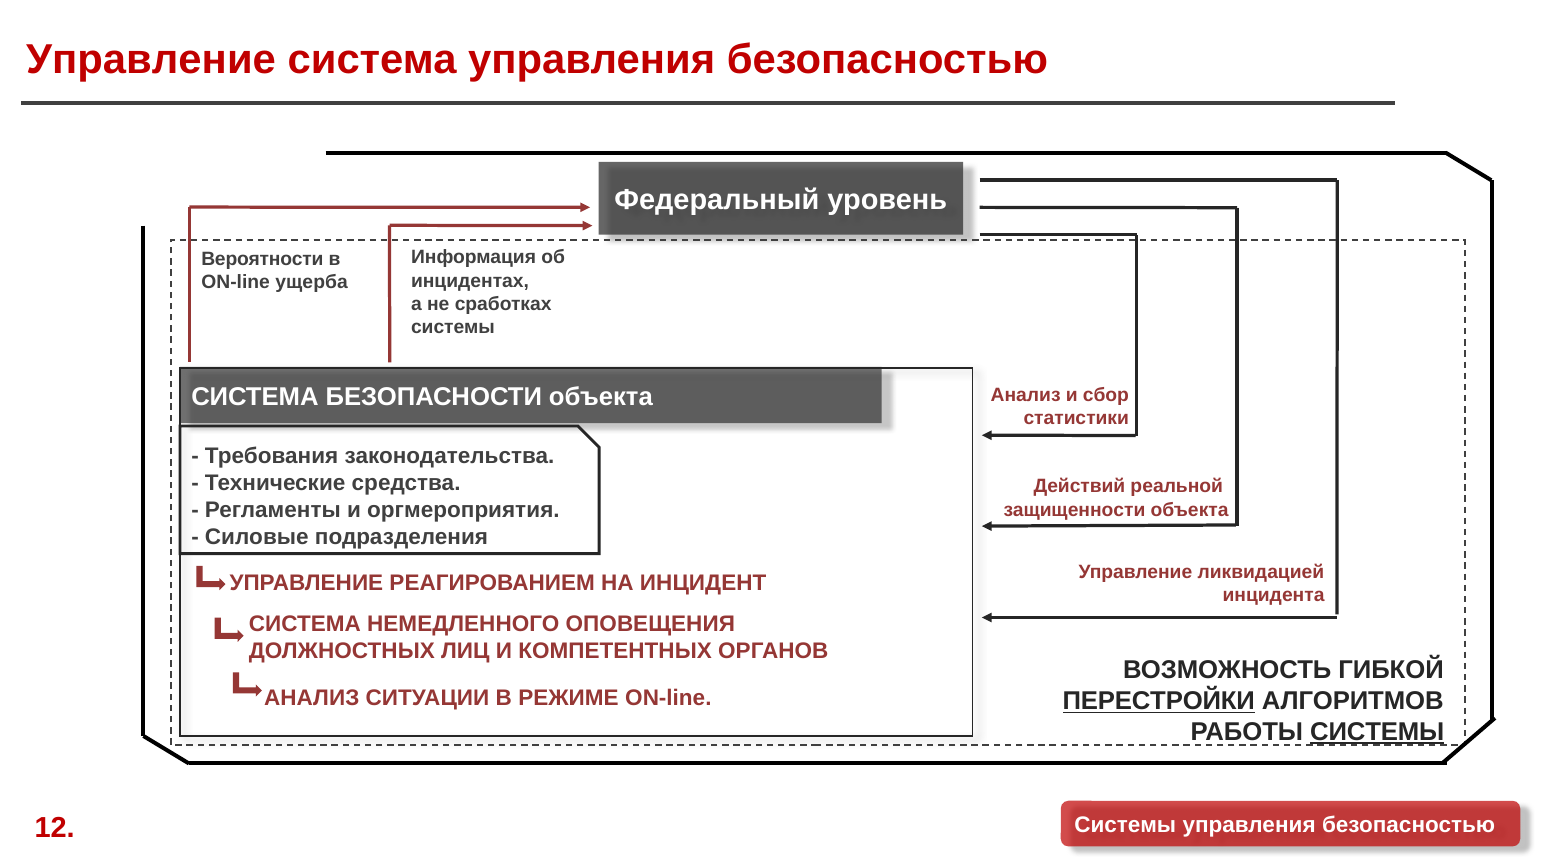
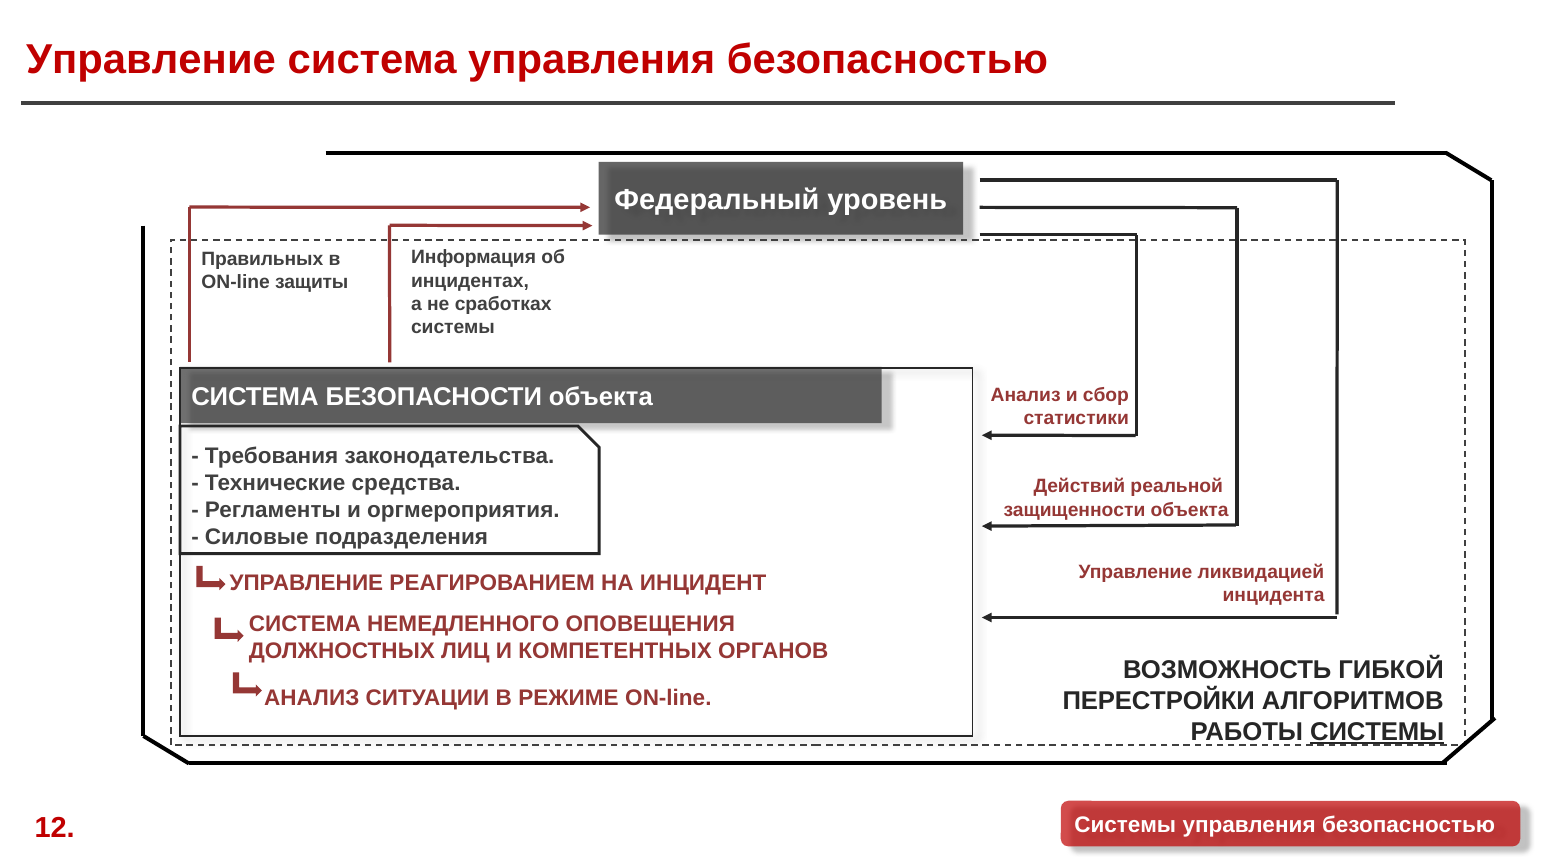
Вероятности: Вероятности -> Правильных (262, 259)
ущерба: ущерба -> защиты (312, 282)
ПЕРЕСТРОЙКИ underline: present -> none (1159, 701)
